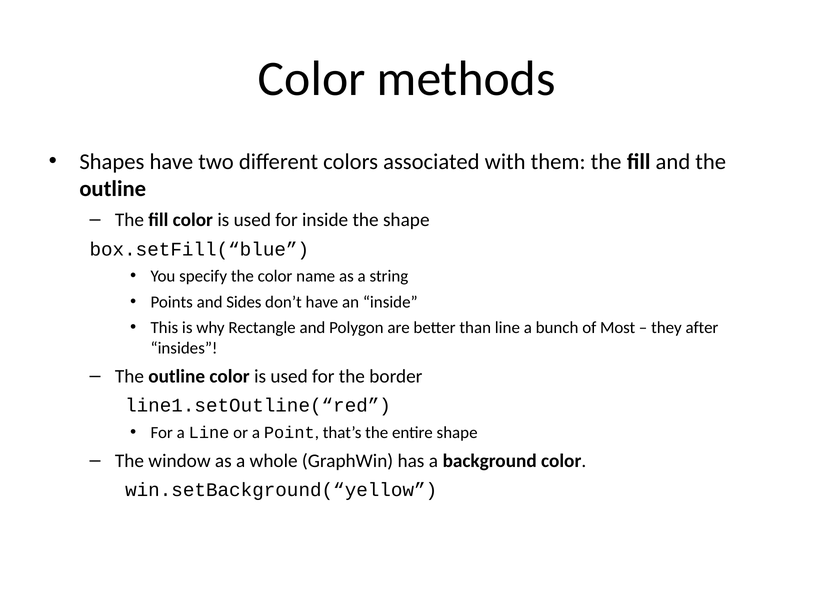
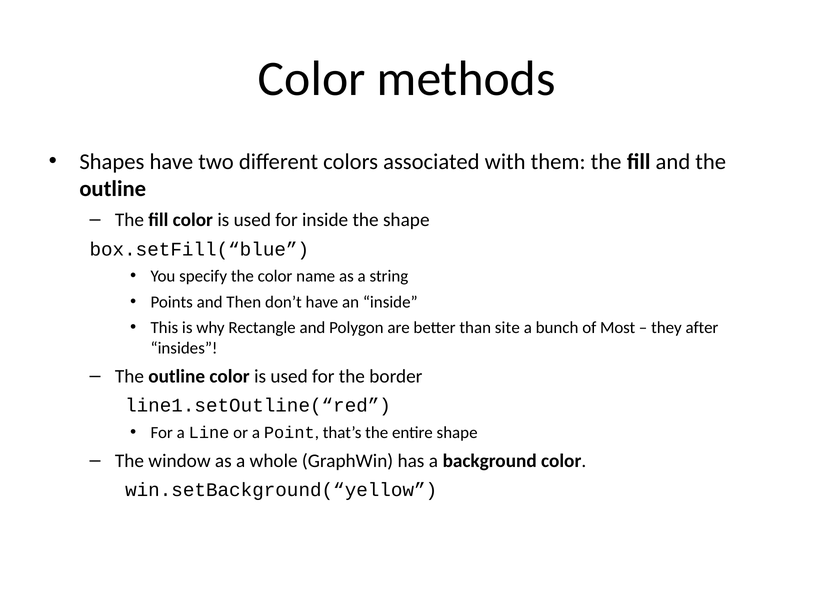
Sides: Sides -> Then (244, 302)
than line: line -> site (507, 328)
